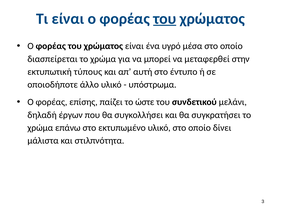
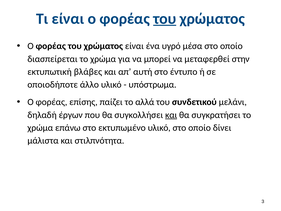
τύπους: τύπους -> βλάβες (88, 72)
ώστε: ώστε -> αλλά (145, 102)
και underline: none -> present (171, 115)
